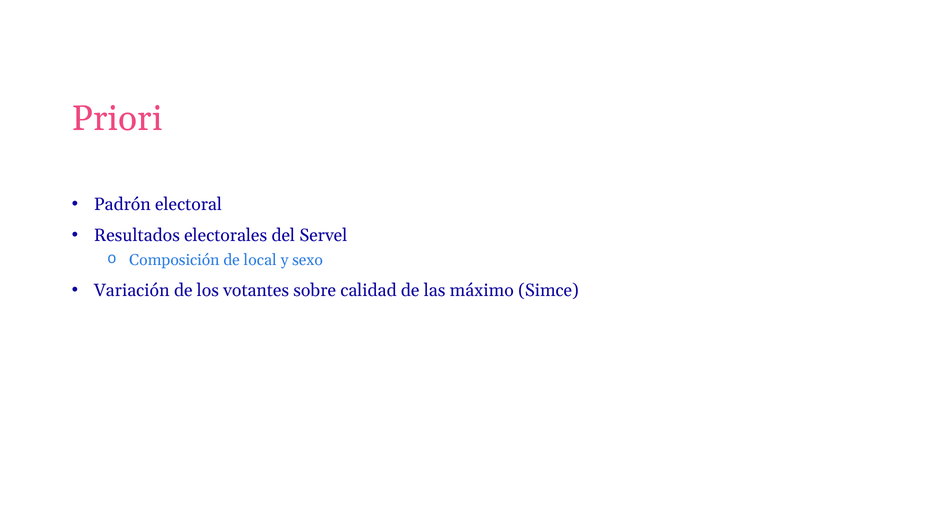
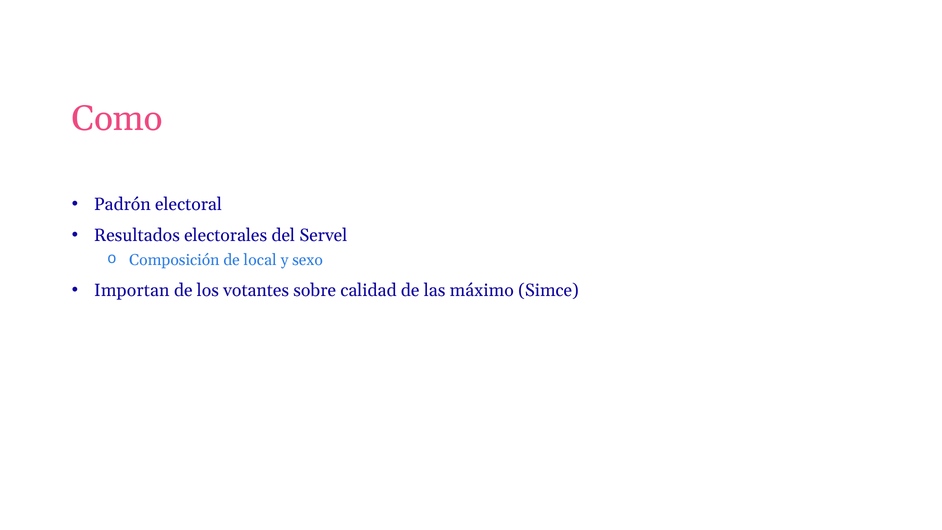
Priori: Priori -> Como (117, 119)
Variación: Variación -> Importan (132, 290)
